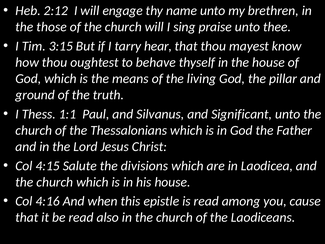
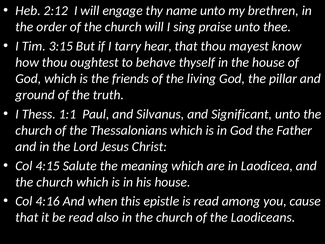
those: those -> order (52, 27)
means: means -> friends (130, 79)
divisions: divisions -> meaning (145, 166)
